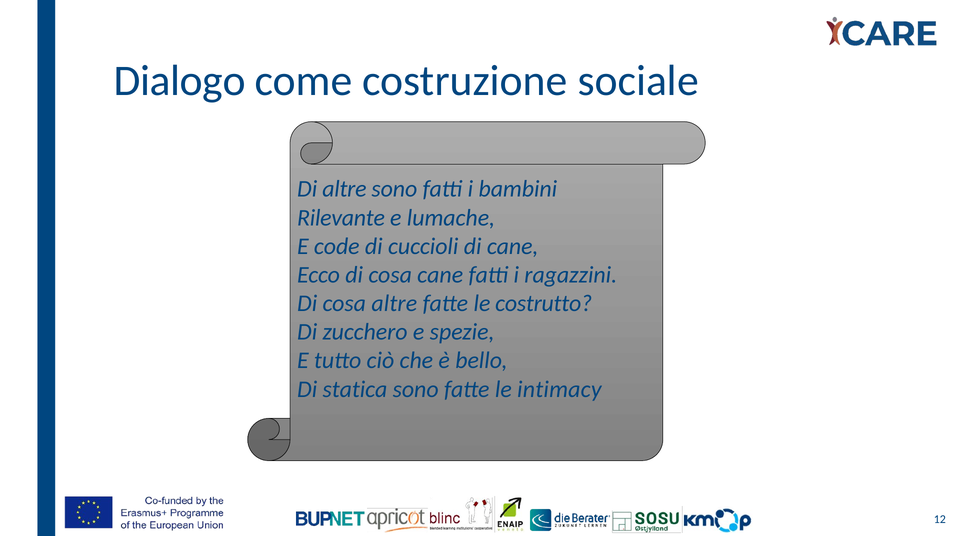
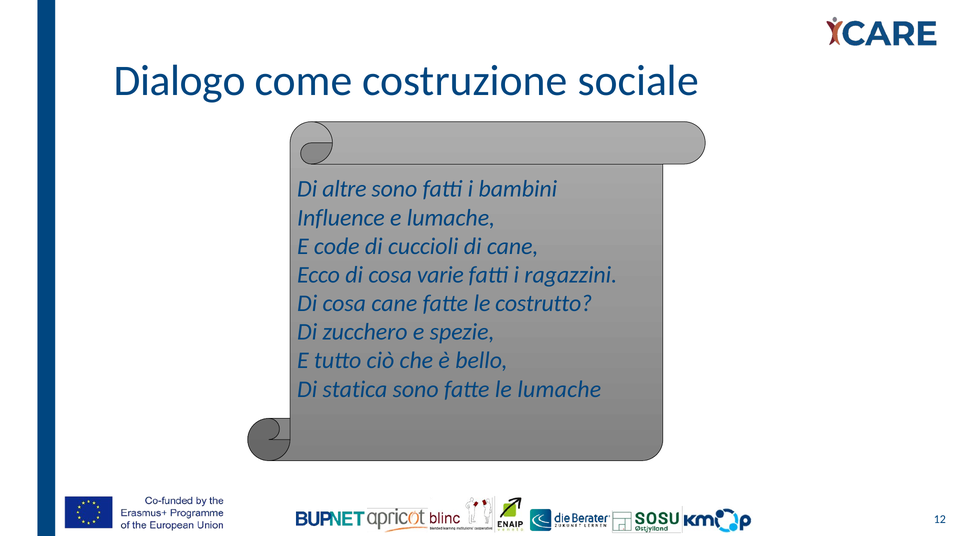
Rilevante: Rilevante -> Influence (341, 218)
cosa cane: cane -> varie (440, 275)
cosa altre: altre -> cane (394, 304)
le intimacy: intimacy -> lumache (559, 389)
